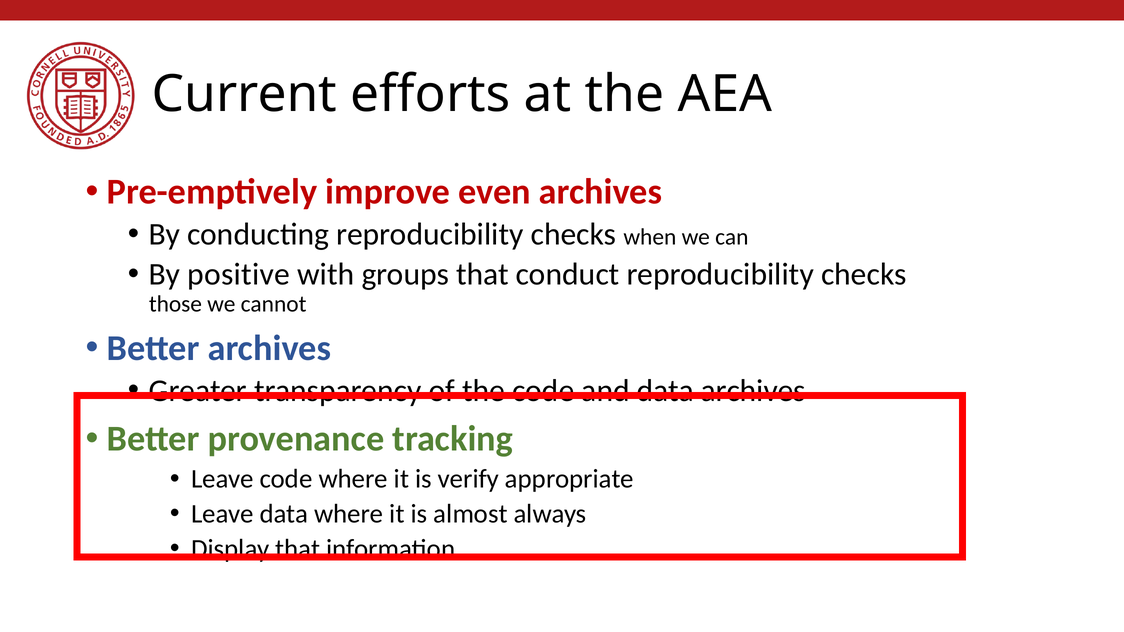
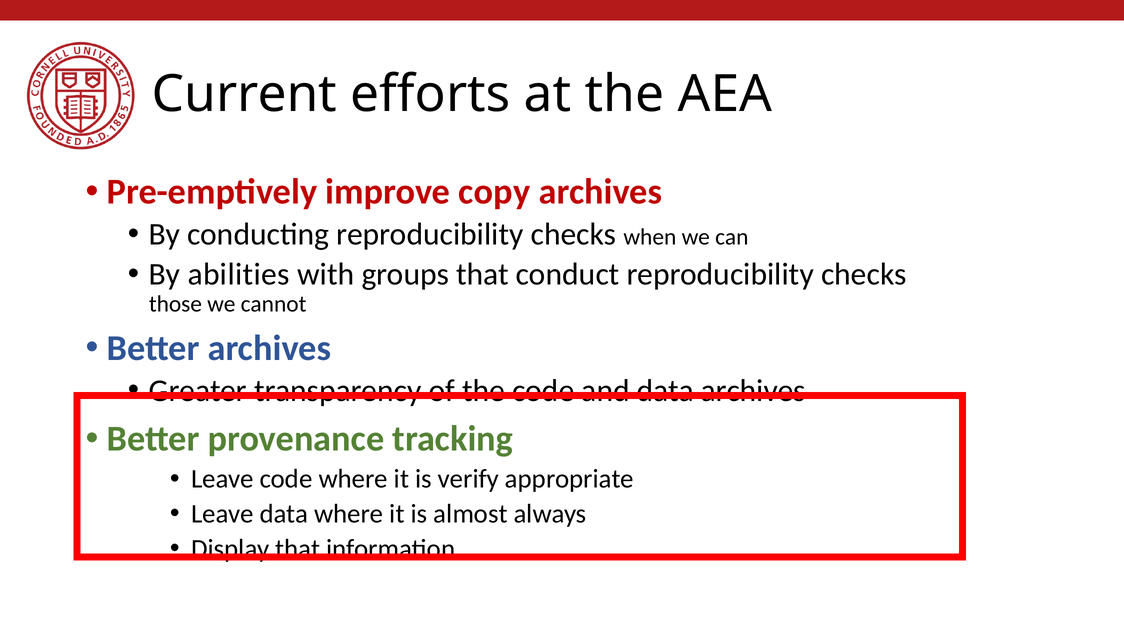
even: even -> copy (494, 192)
positive: positive -> abilities (239, 275)
